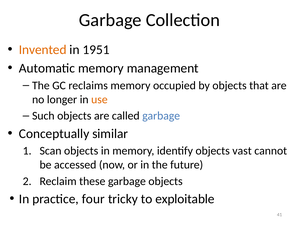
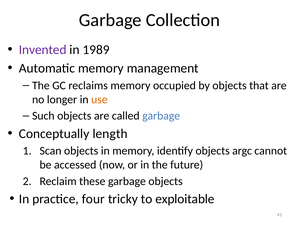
Invented colour: orange -> purple (43, 50)
1951: 1951 -> 1989 (96, 50)
similar: similar -> length (110, 134)
vast: vast -> argc (242, 151)
